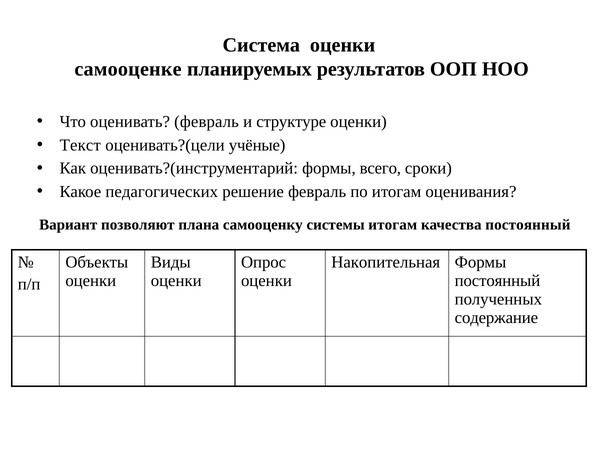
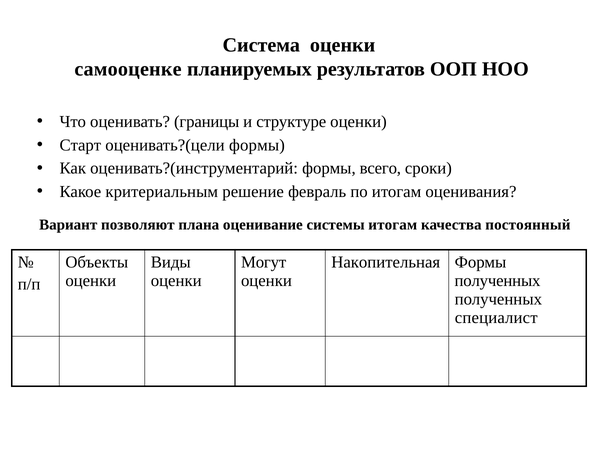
оценивать февраль: февраль -> границы (207, 122)
Текст: Текст -> Старт (80, 145)
оценивать?(цели учёные: учёные -> формы (257, 145)
педагогических: педагогических -> критериальным (162, 192)
самооценку: самооценку -> оценивание (263, 225)
Опрос: Опрос -> Могут (264, 262)
постоянный: постоянный -> полученных (498, 281)
содержание: содержание -> специалист (496, 318)
